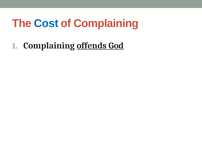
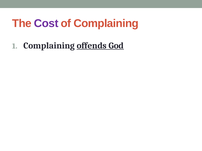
Cost colour: blue -> purple (46, 24)
